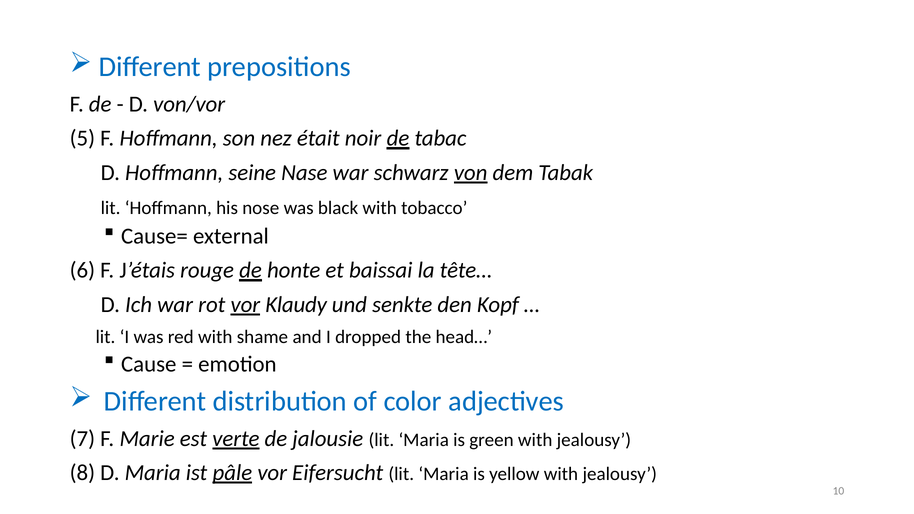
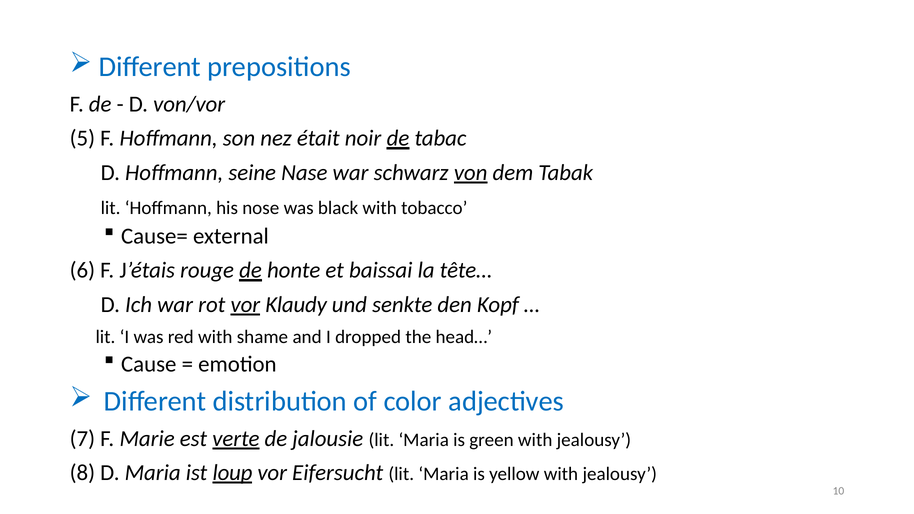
pâle: pâle -> loup (233, 473)
